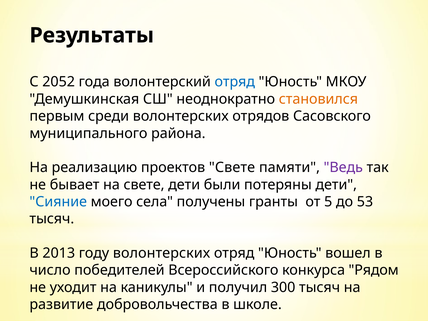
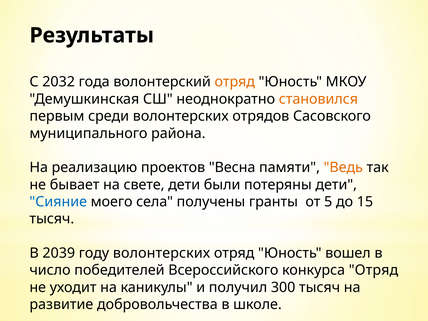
2052: 2052 -> 2032 (59, 82)
отряд colour: blue -> orange (235, 82)
проектов Свете: Свете -> Весна (232, 168)
Ведь colour: purple -> orange (343, 168)
53: 53 -> 15 (365, 202)
2013: 2013 -> 2039 (59, 253)
конкурса Рядом: Рядом -> Отряд (374, 270)
